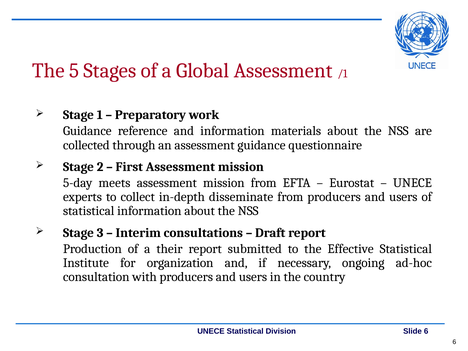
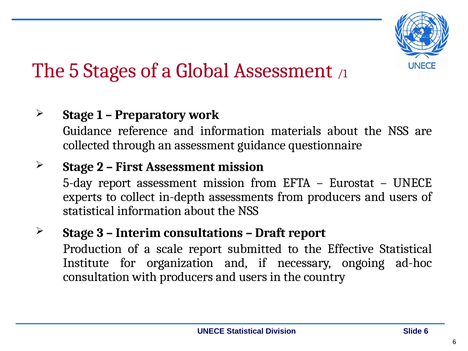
5-day meets: meets -> report (115, 183)
disseminate: disseminate -> assessments (241, 197)
their: their -> scale (170, 249)
